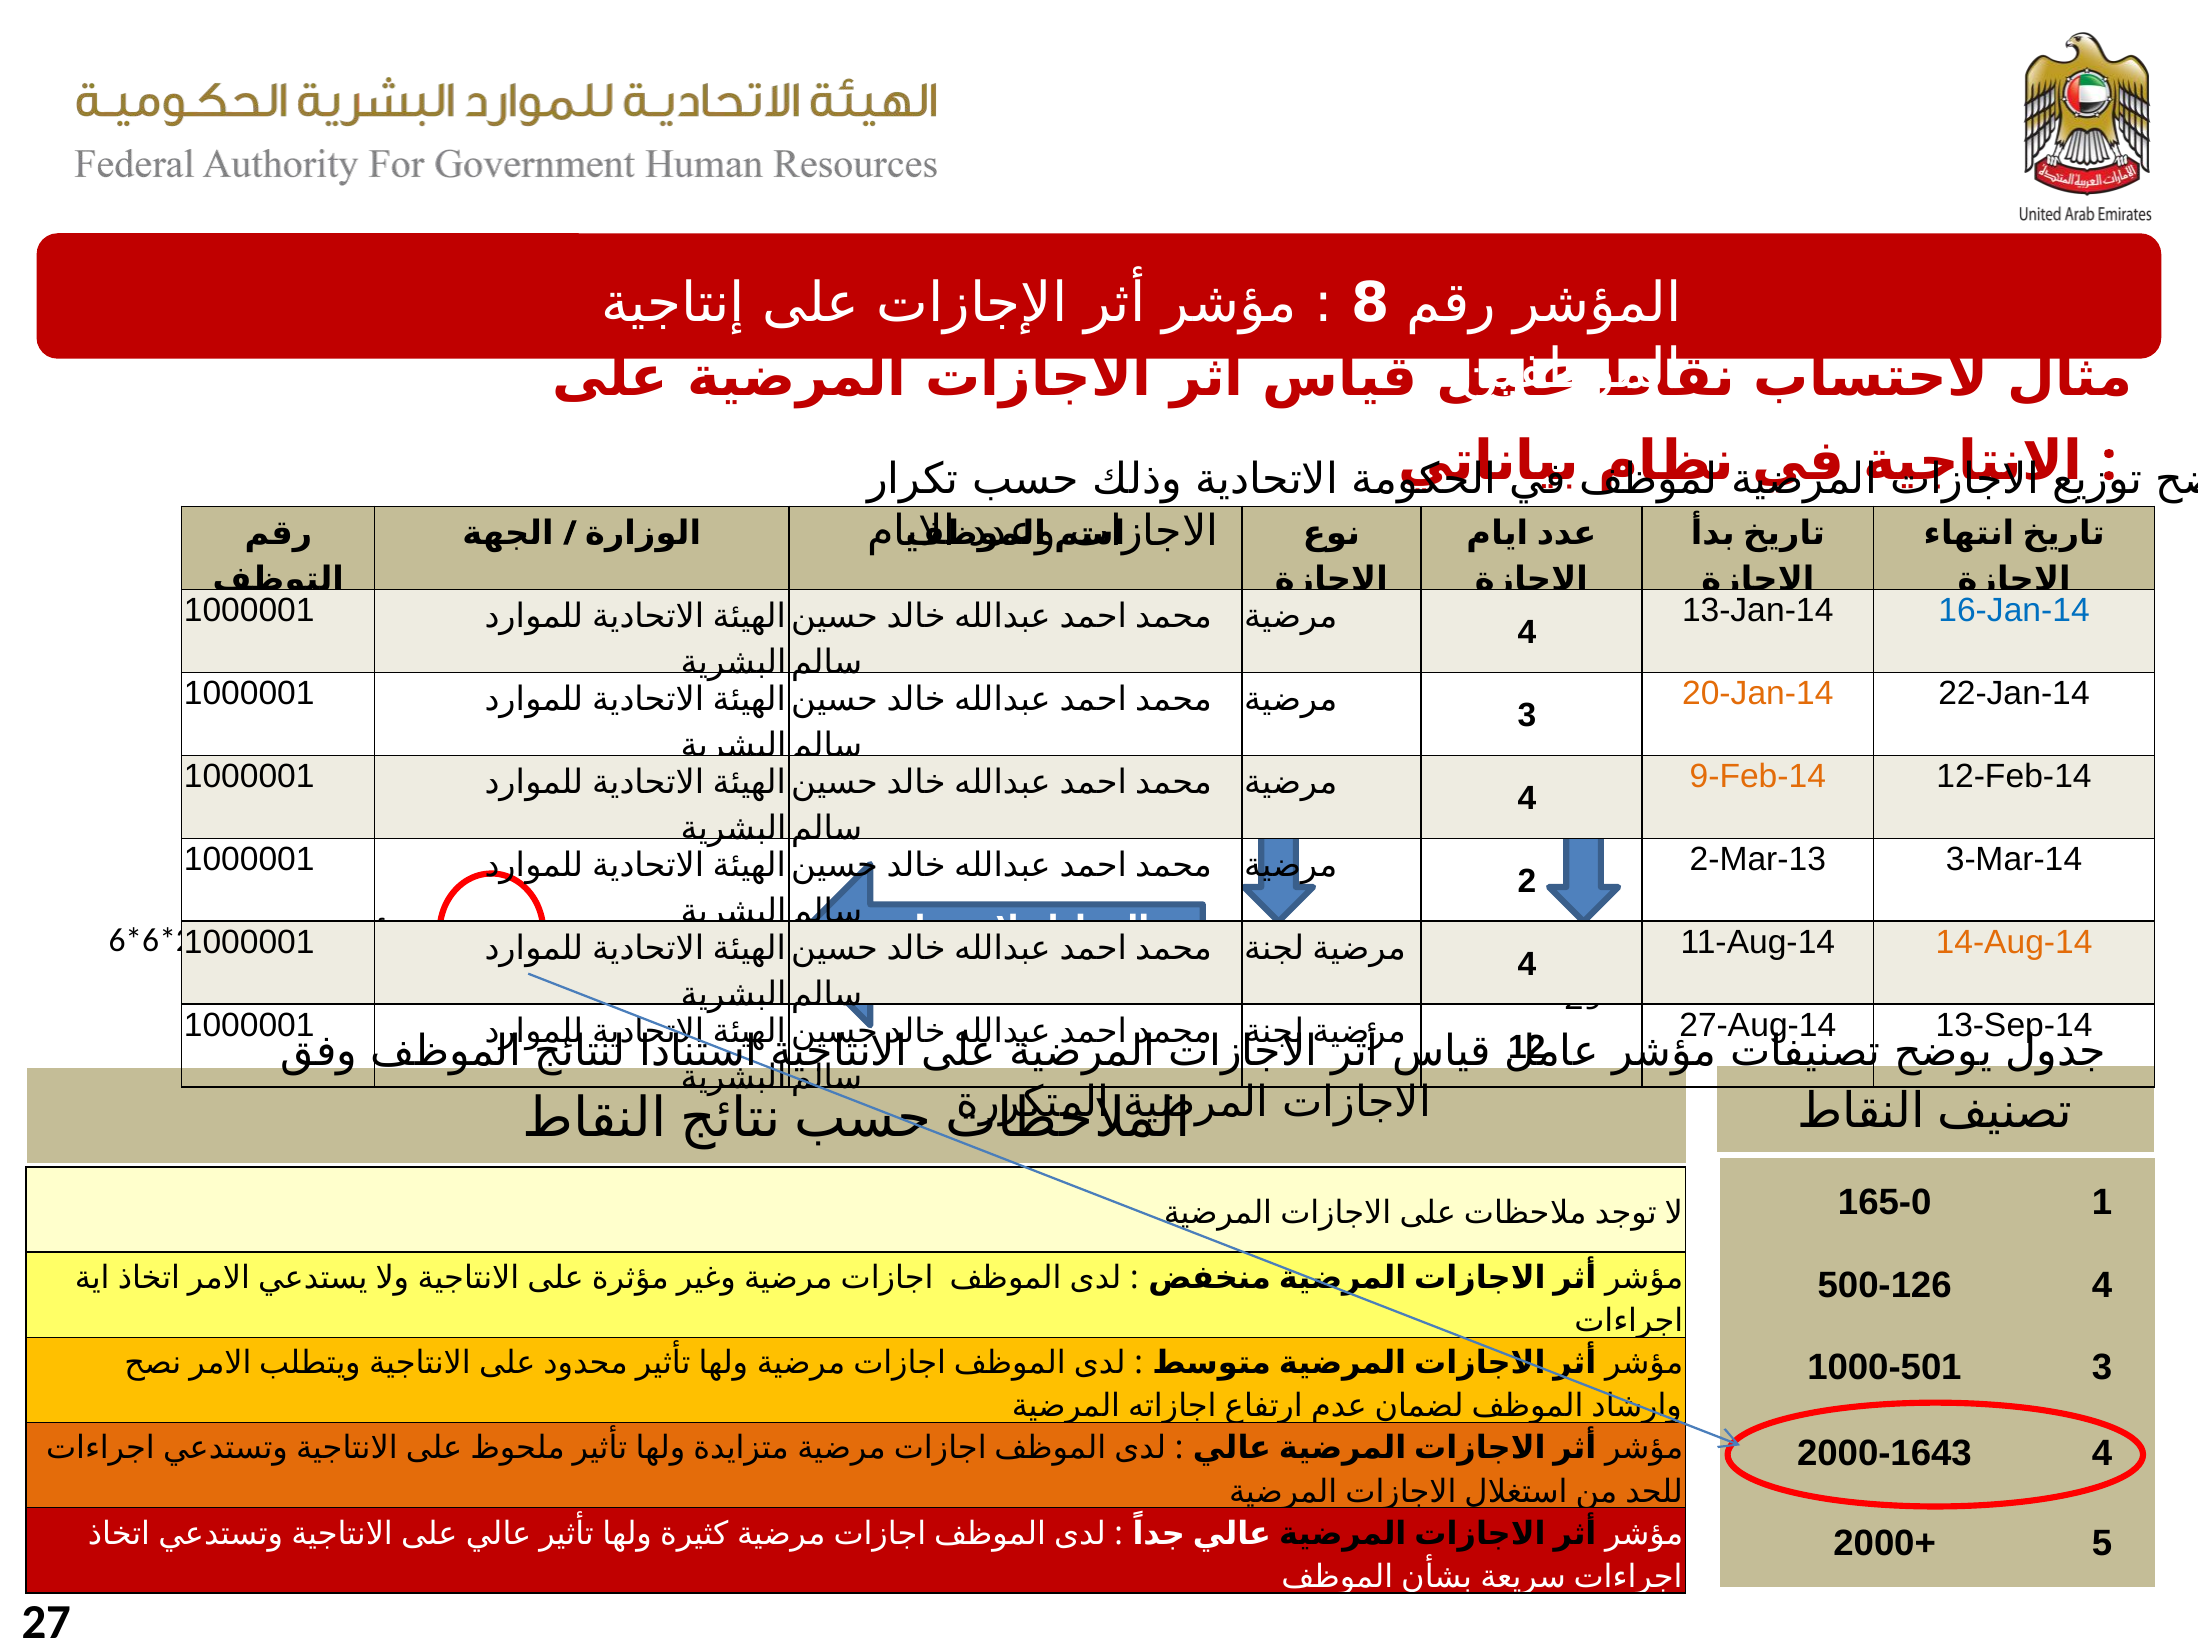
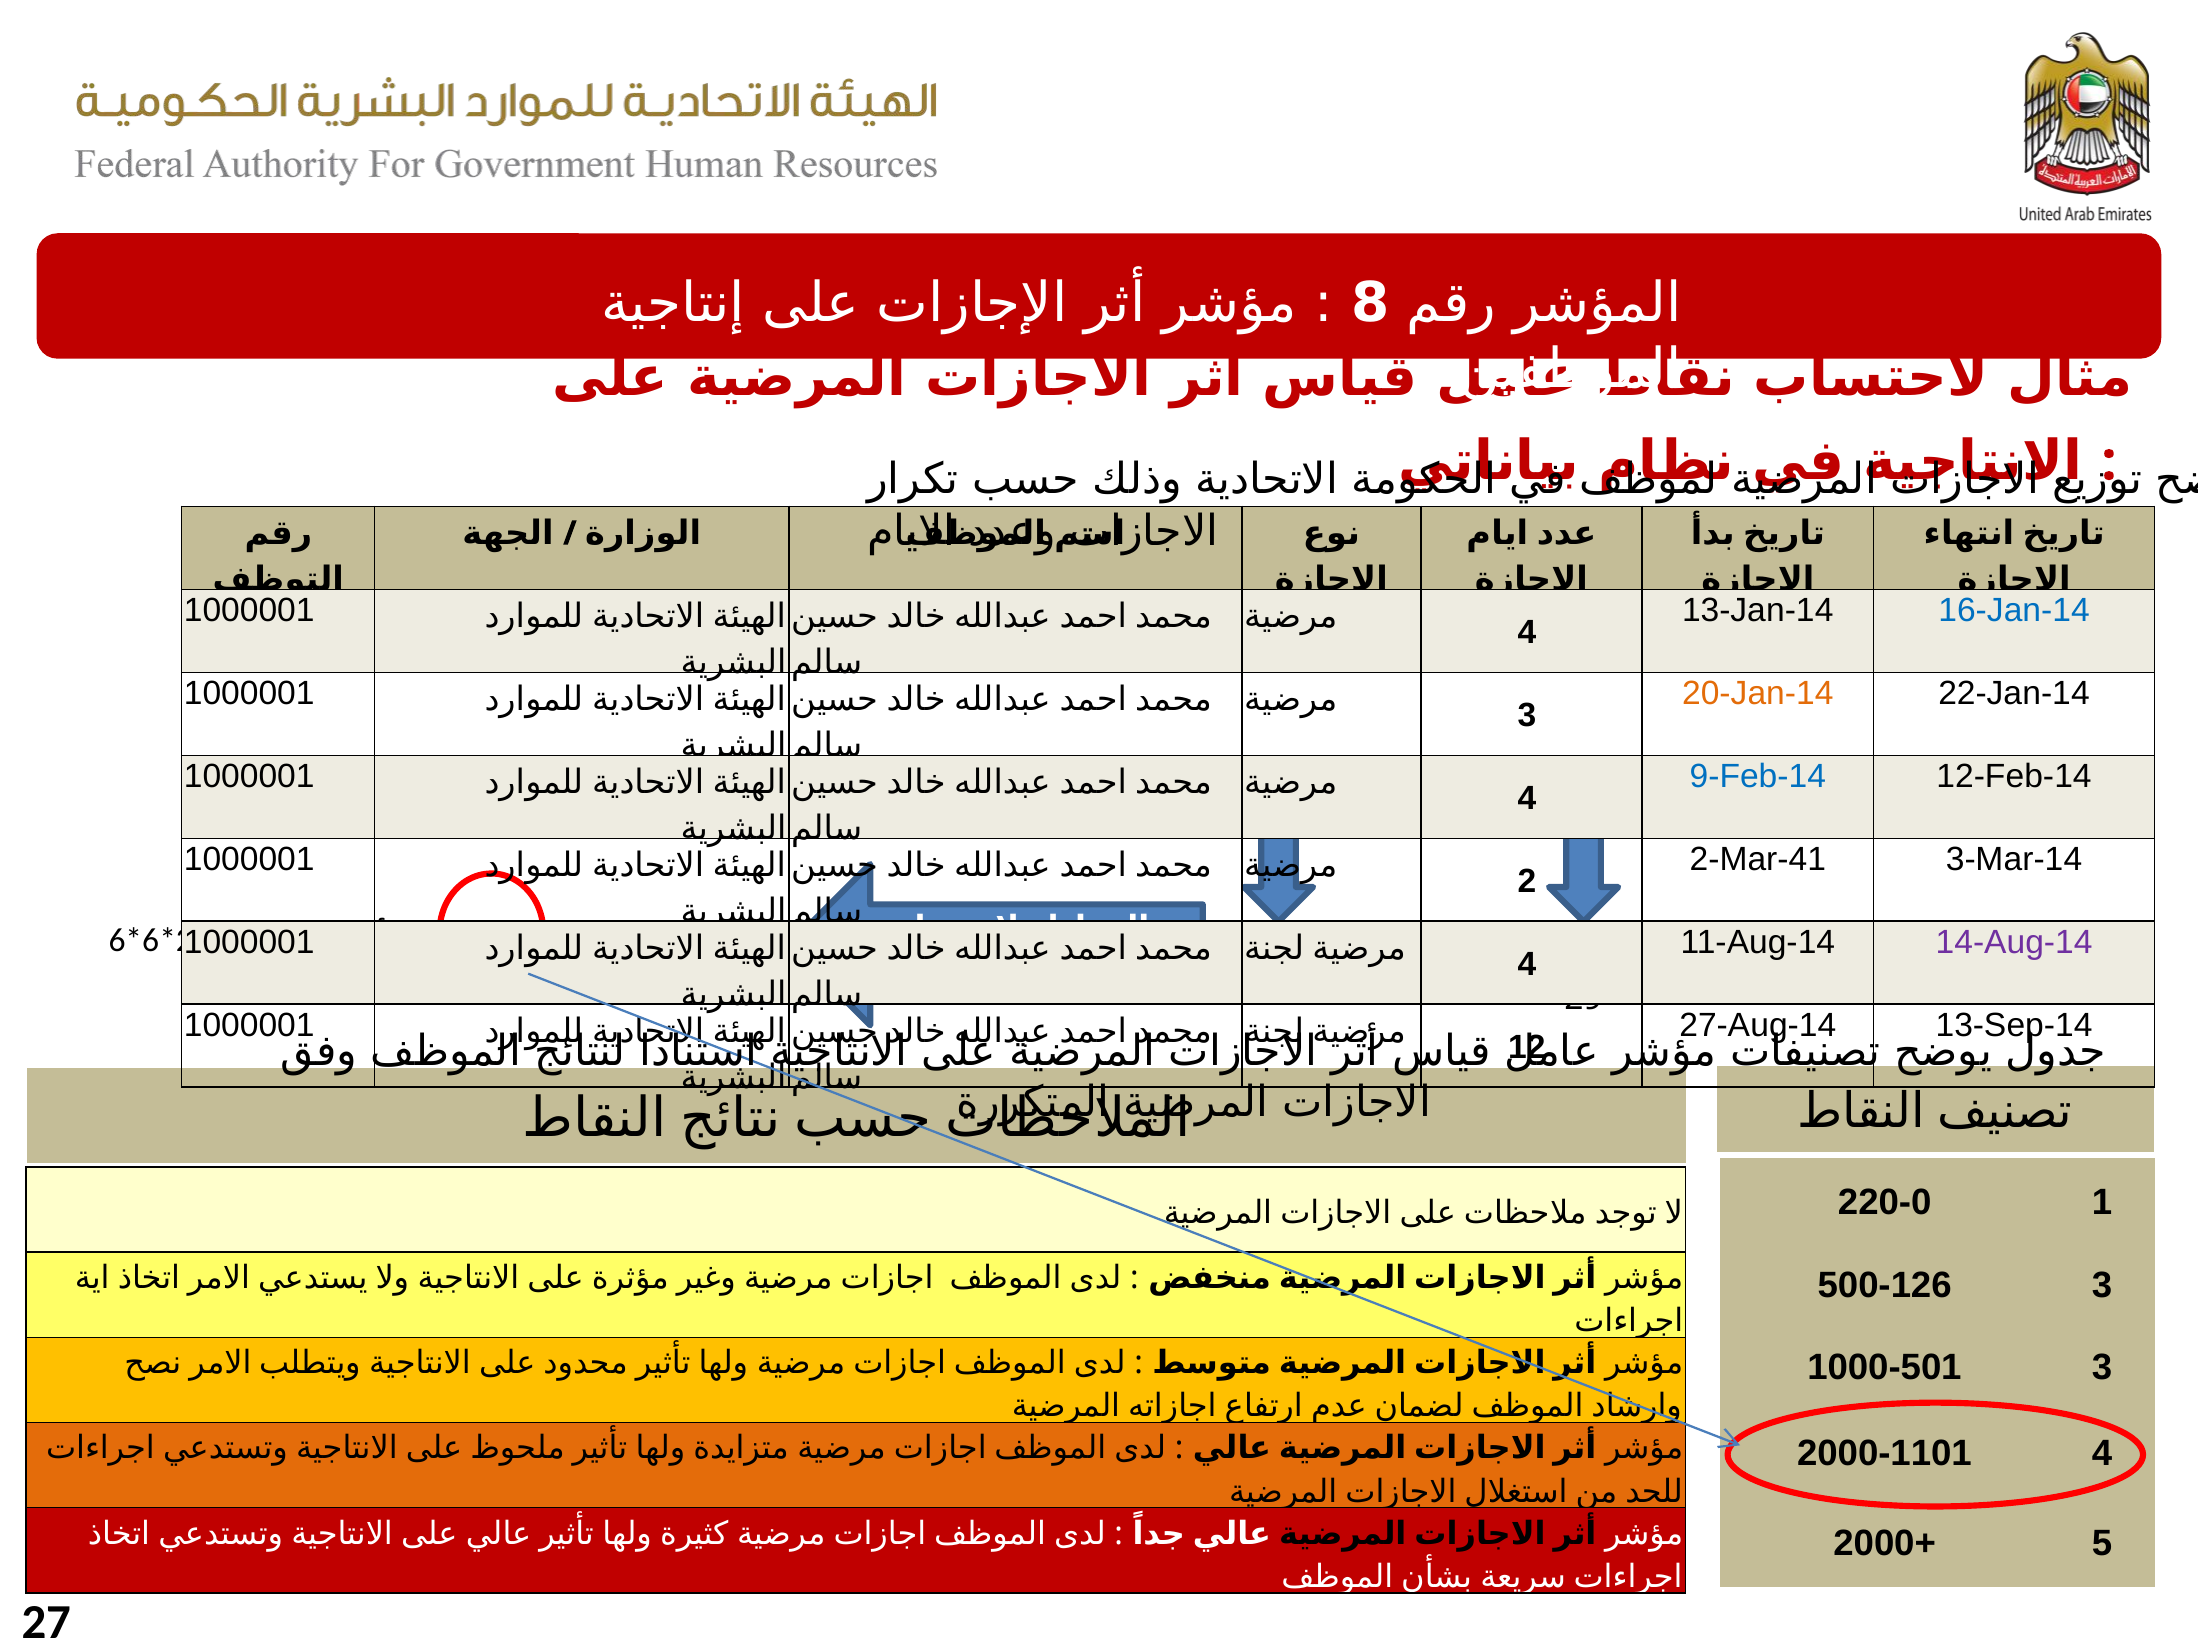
9-Feb-14 colour: orange -> blue (1758, 777)
2-Mar-13: 2-Mar-13 -> 2-Mar-41 (1758, 860)
14-Aug-14 colour: orange -> purple (2014, 943)
165-0: 165-0 -> 220-0 (1885, 1203)
500-126 4: 4 -> 3 (2102, 1286)
2000-1643: 2000-1643 -> 2000-1101 (1884, 1454)
